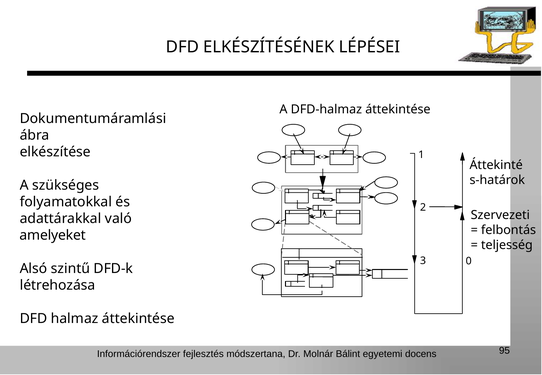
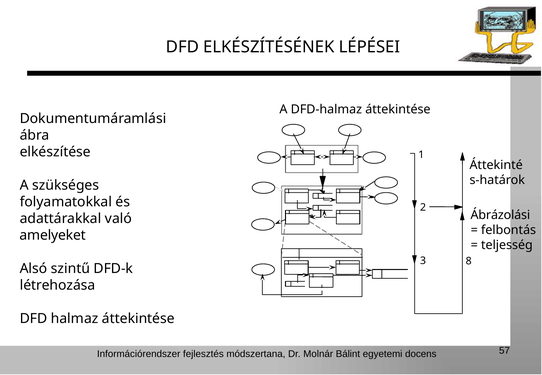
Szervezeti: Szervezeti -> Ábrázolási (500, 215)
0: 0 -> 8 (469, 261)
95: 95 -> 57 (504, 351)
